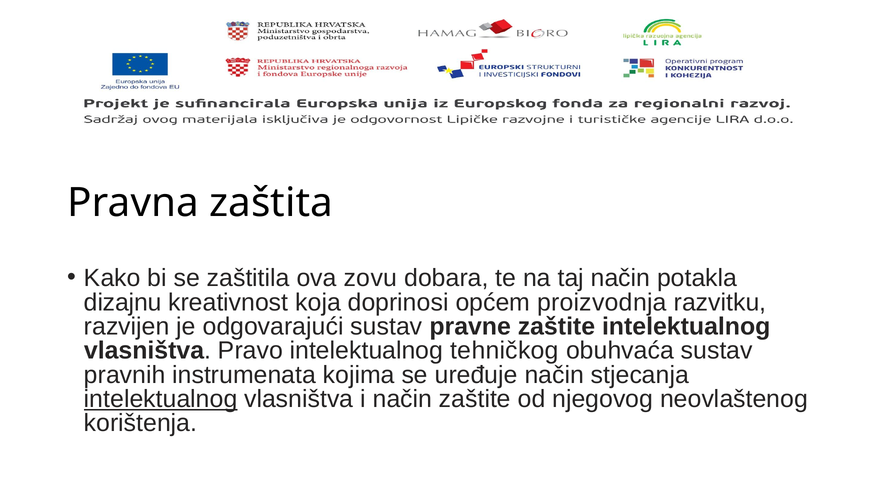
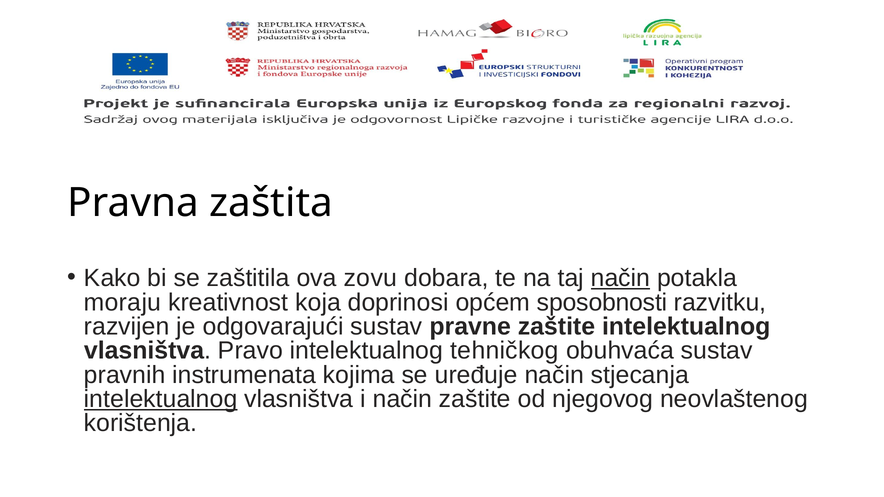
način underline: none -> present (620, 278)
dizajnu: dizajnu -> moraju (123, 302)
proizvodnja: proizvodnja -> sposobnosti (602, 302)
